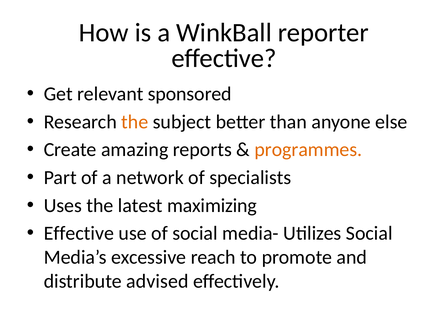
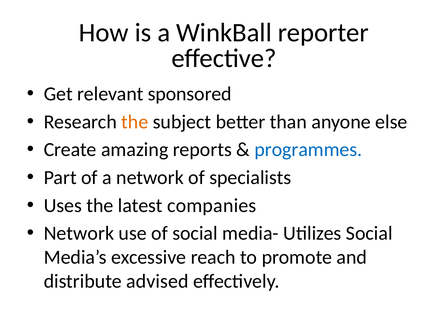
programmes colour: orange -> blue (308, 150)
maximizing: maximizing -> companies (212, 206)
Effective: Effective -> Network (79, 233)
